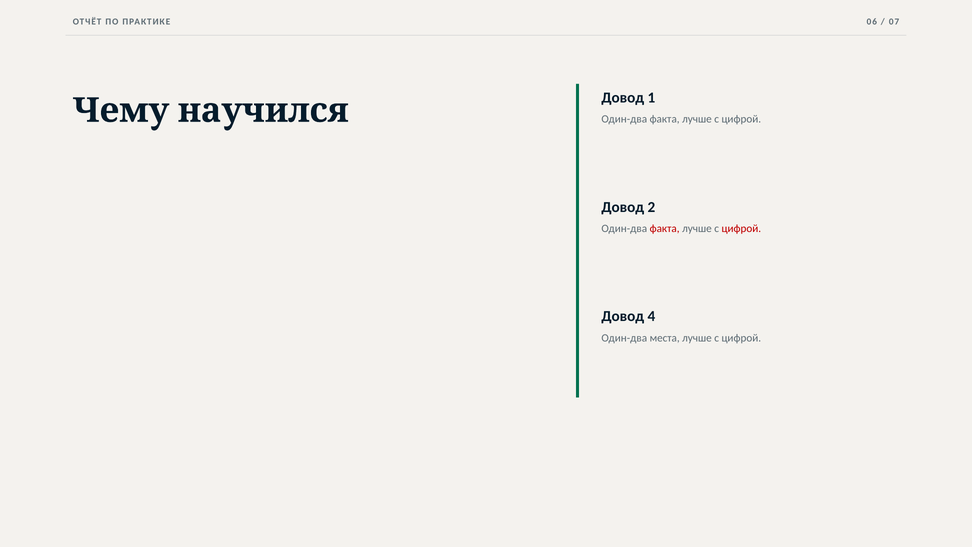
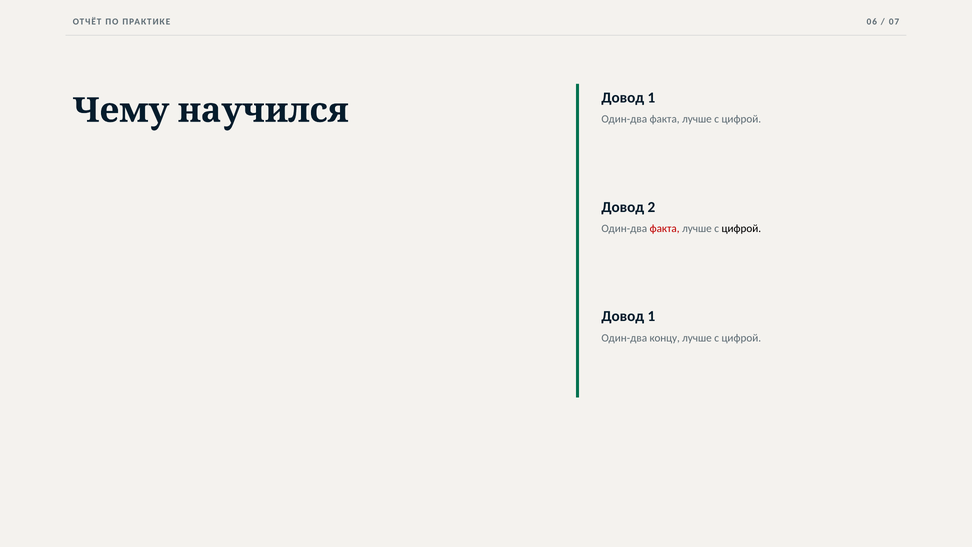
цифрой colour: red -> black (741, 228)
4: 4 -> 1 (651, 316)
места: места -> концу (665, 338)
